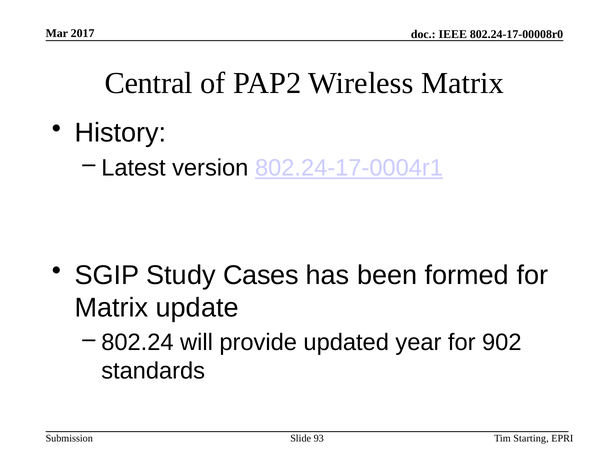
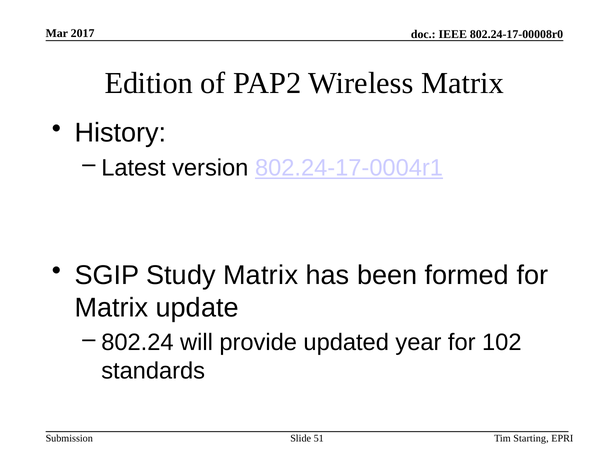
Central: Central -> Edition (149, 83)
Study Cases: Cases -> Matrix (261, 275)
902: 902 -> 102 (502, 342)
93: 93 -> 51 (319, 438)
